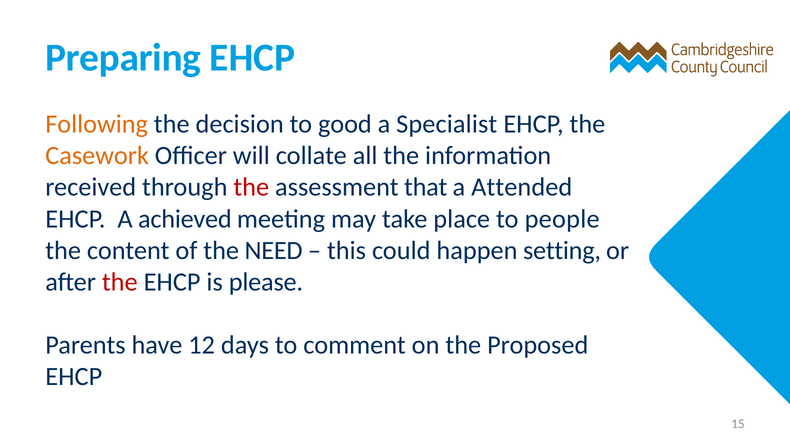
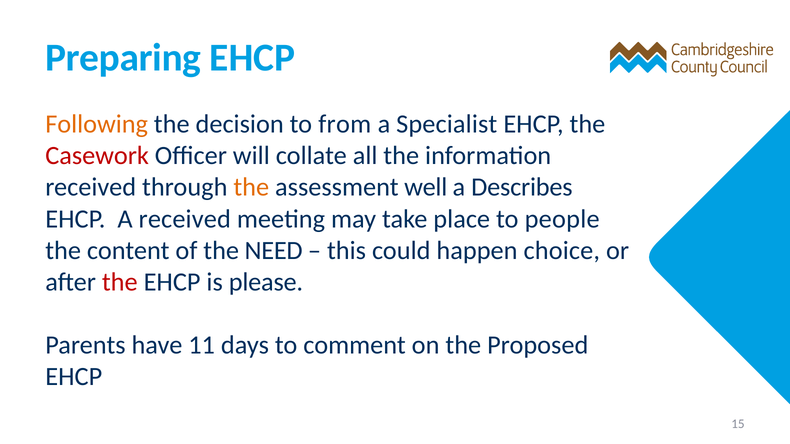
good: good -> from (345, 124)
Casework colour: orange -> red (97, 156)
the colour: red -> orange (251, 187)
that: that -> well (426, 187)
Attended: Attended -> Describes (522, 187)
A achieved: achieved -> received (185, 219)
setting: setting -> choice (562, 251)
12: 12 -> 11 (202, 345)
